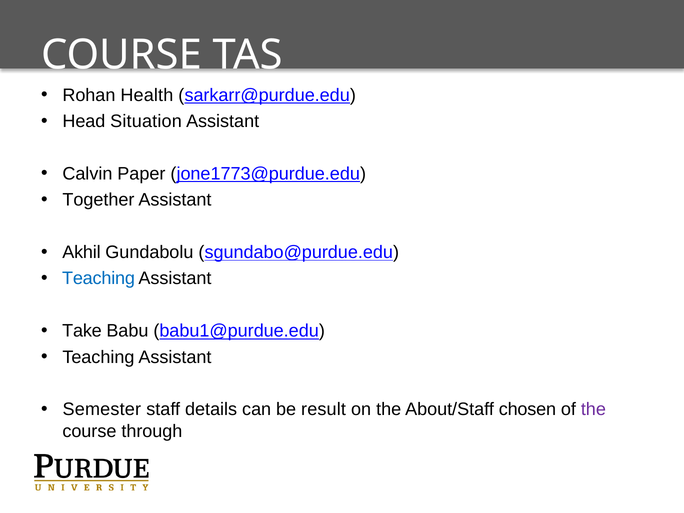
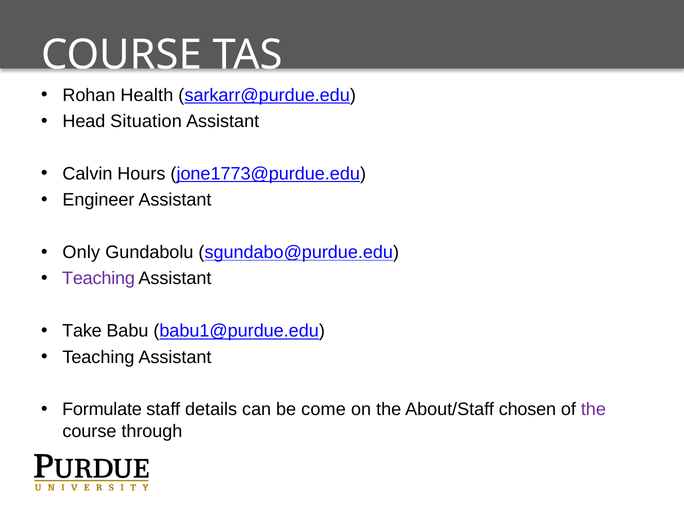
Paper: Paper -> Hours (141, 174)
Together: Together -> Engineer (98, 200)
Akhil: Akhil -> Only (81, 252)
Teaching colour: blue -> purple (99, 279)
Semester: Semester -> Formulate (102, 410)
result: result -> come (324, 410)
